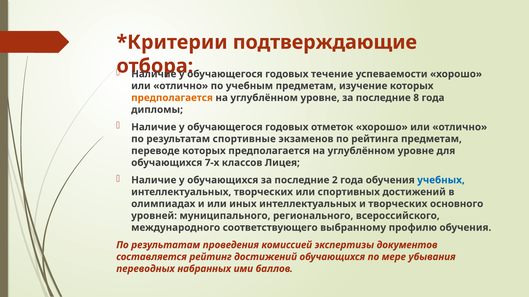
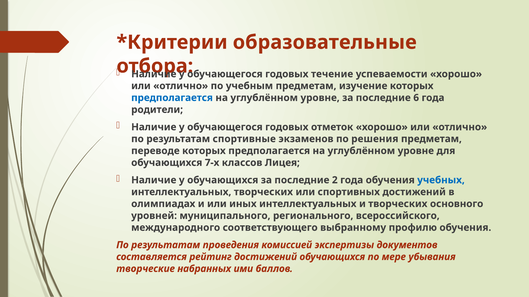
подтверждающие: подтверждающие -> образовательные (325, 42)
предполагается colour: orange -> blue (172, 98)
8: 8 -> 6 (416, 98)
дипломы: дипломы -> родители (157, 110)
рейтинга: рейтинга -> решения (375, 139)
переводных: переводных -> творческие (146, 269)
